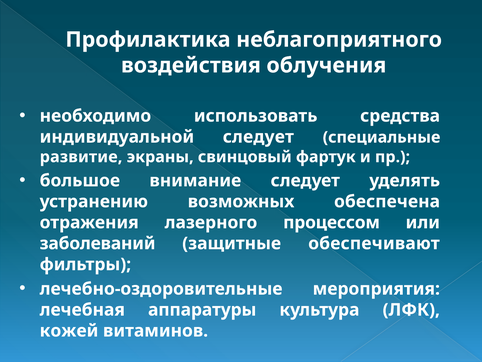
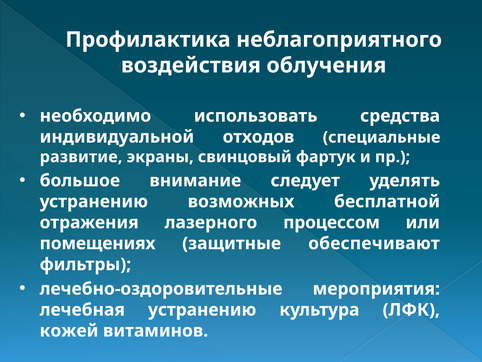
индивидуальной следует: следует -> отходов (258, 137)
обеспечена: обеспечена -> бесплатной (387, 201)
заболеваний: заболеваний -> помещениях (98, 243)
лечебная аппаратуры: аппаратуры -> устранению (202, 309)
